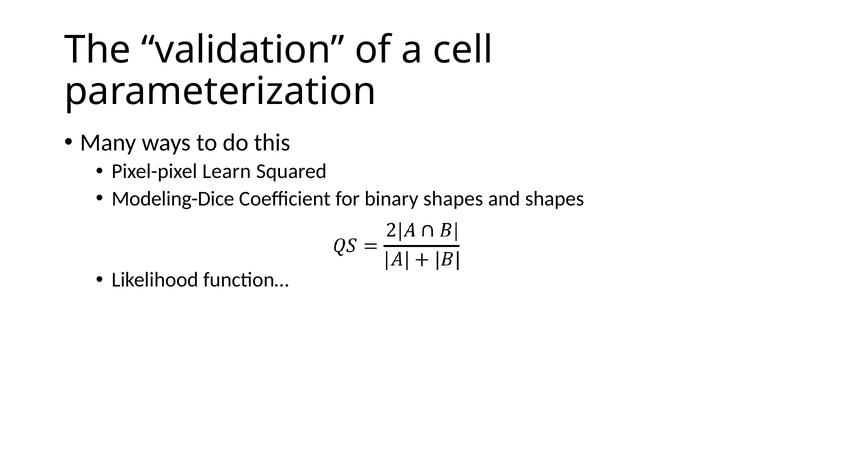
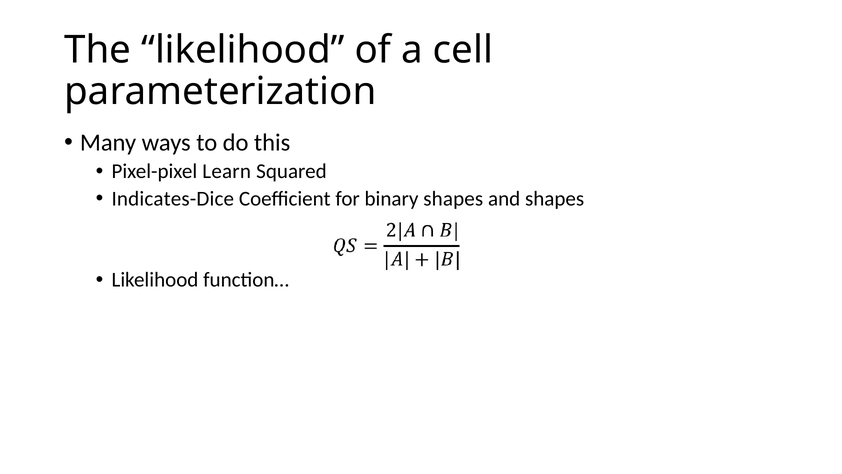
The validation: validation -> likelihood (243, 50)
Modeling-Dice: Modeling-Dice -> Indicates-Dice (173, 198)
